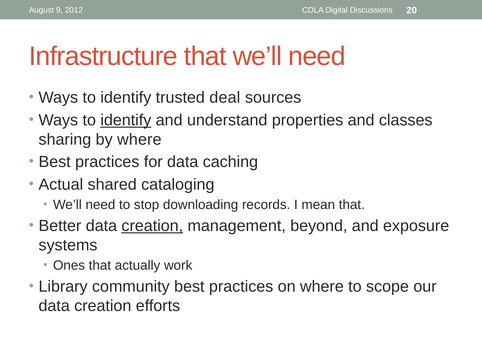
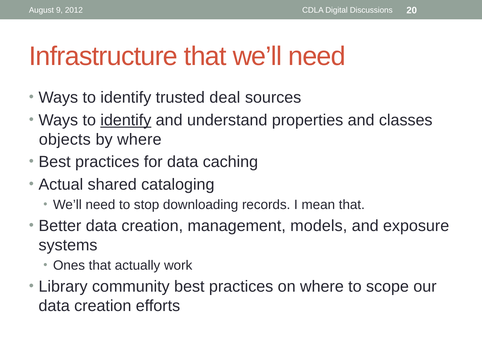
sharing: sharing -> objects (65, 139)
creation underline: present -> none (152, 226)
beyond: beyond -> models (319, 226)
